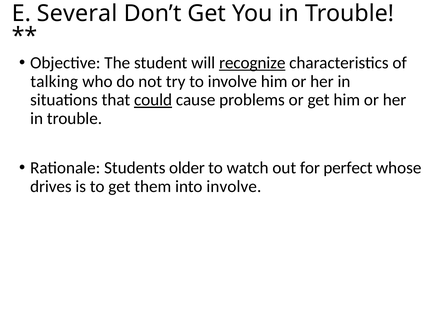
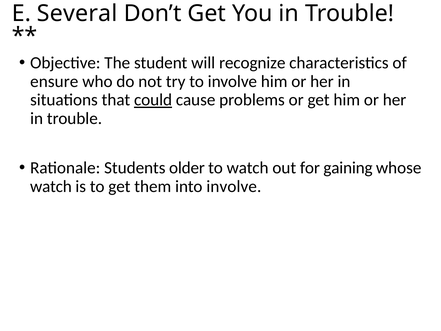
recognize underline: present -> none (252, 63)
talking: talking -> ensure (54, 81)
perfect: perfect -> gaining (348, 168)
drives: drives -> watch (51, 186)
